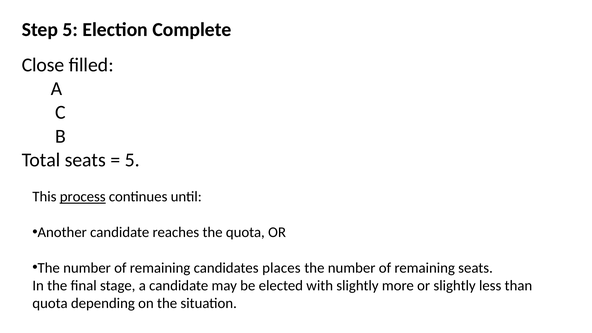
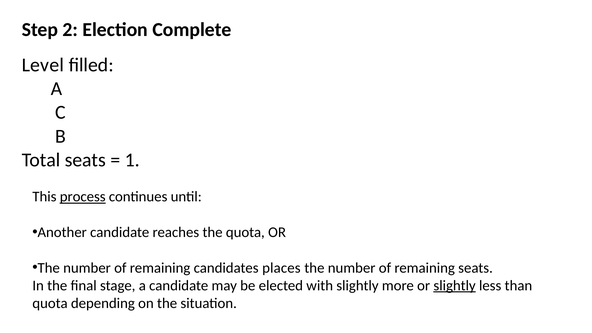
Step 5: 5 -> 2 (70, 30)
Close: Close -> Level (43, 65)
5: 5 -> 1 (132, 160)
slightly underline: none -> present (455, 286)
